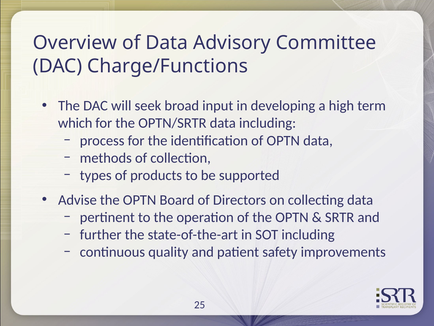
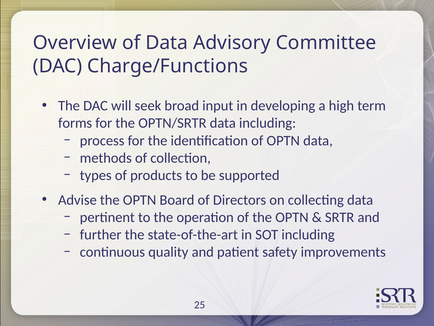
which: which -> forms (75, 123)
